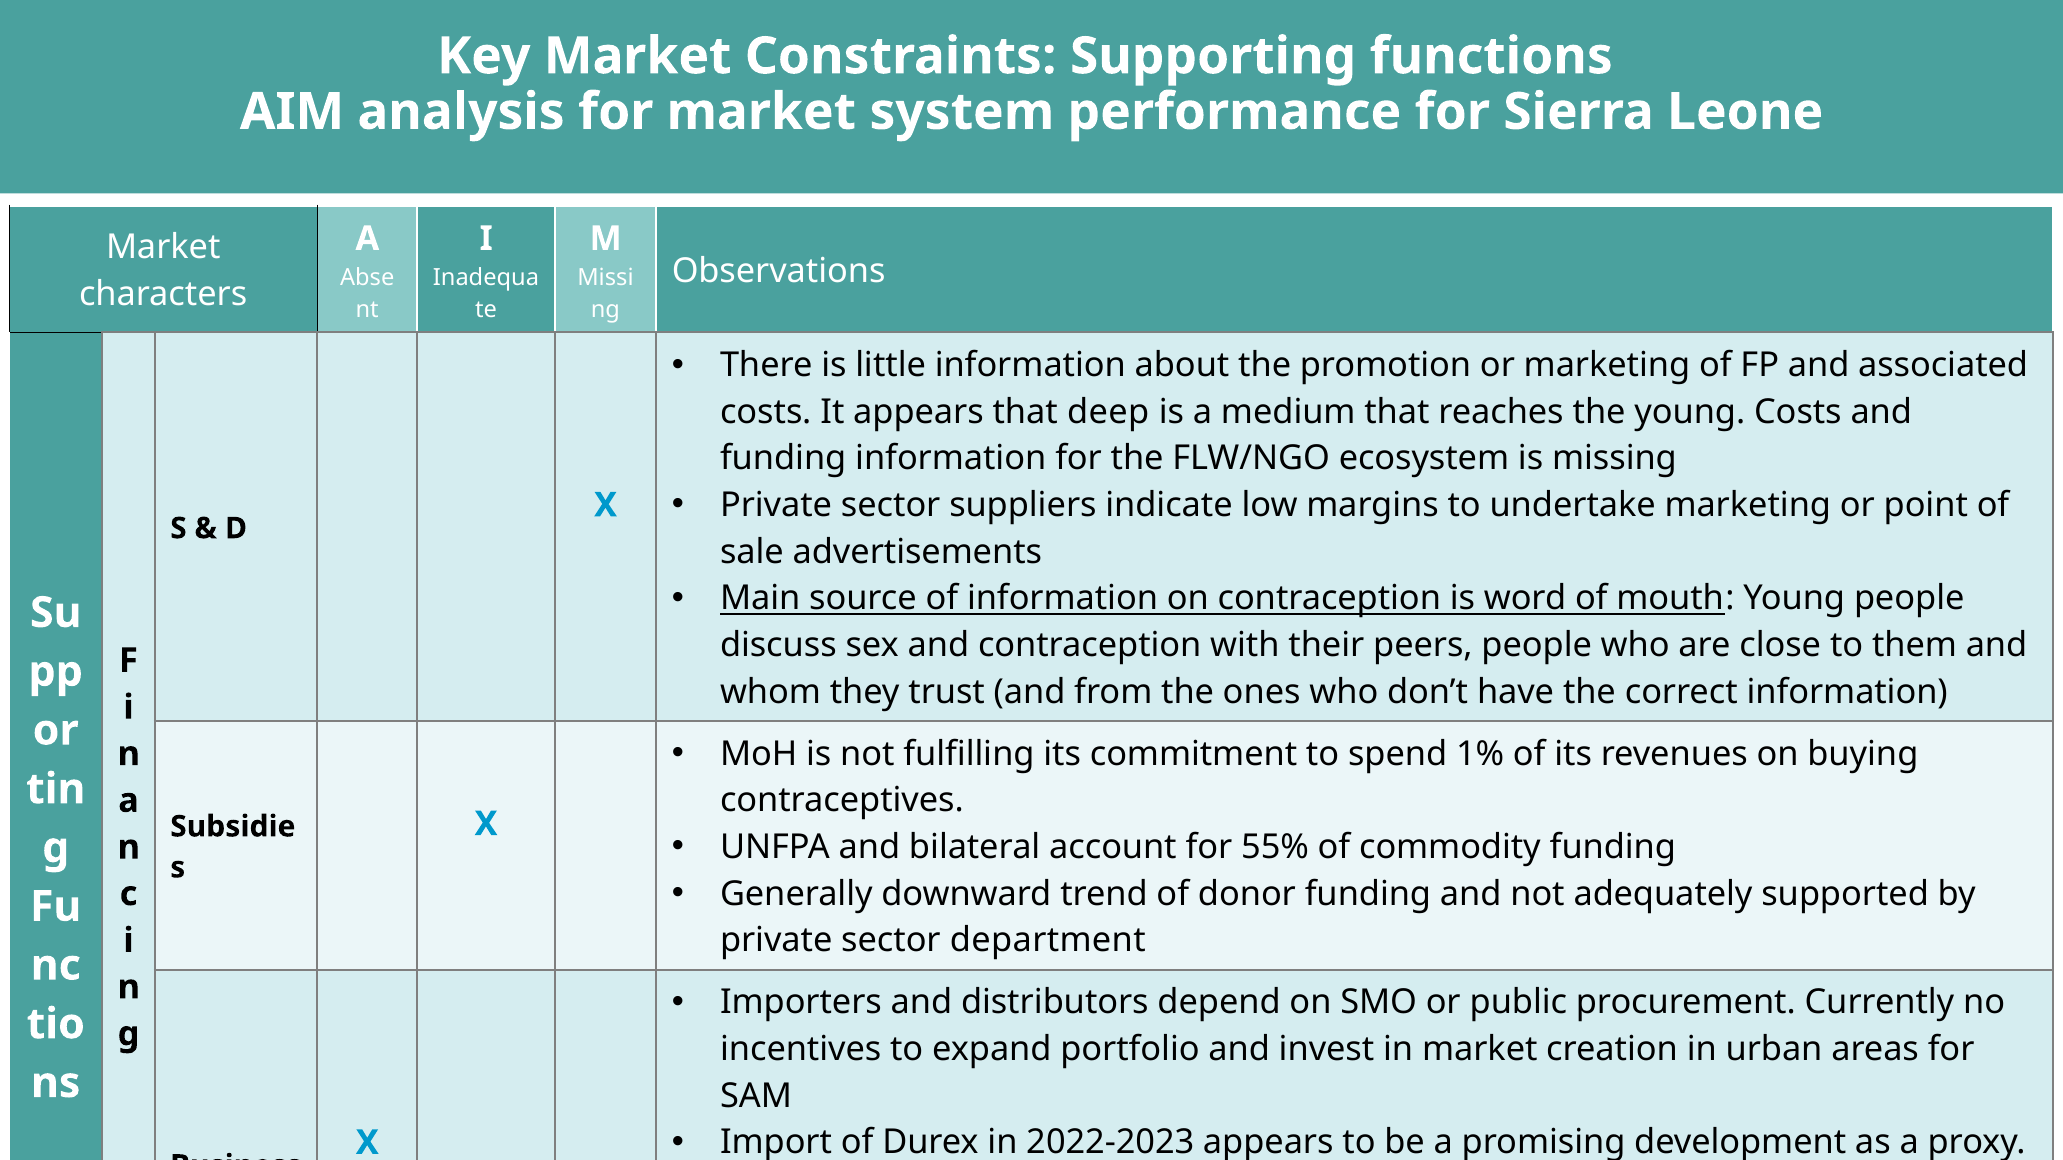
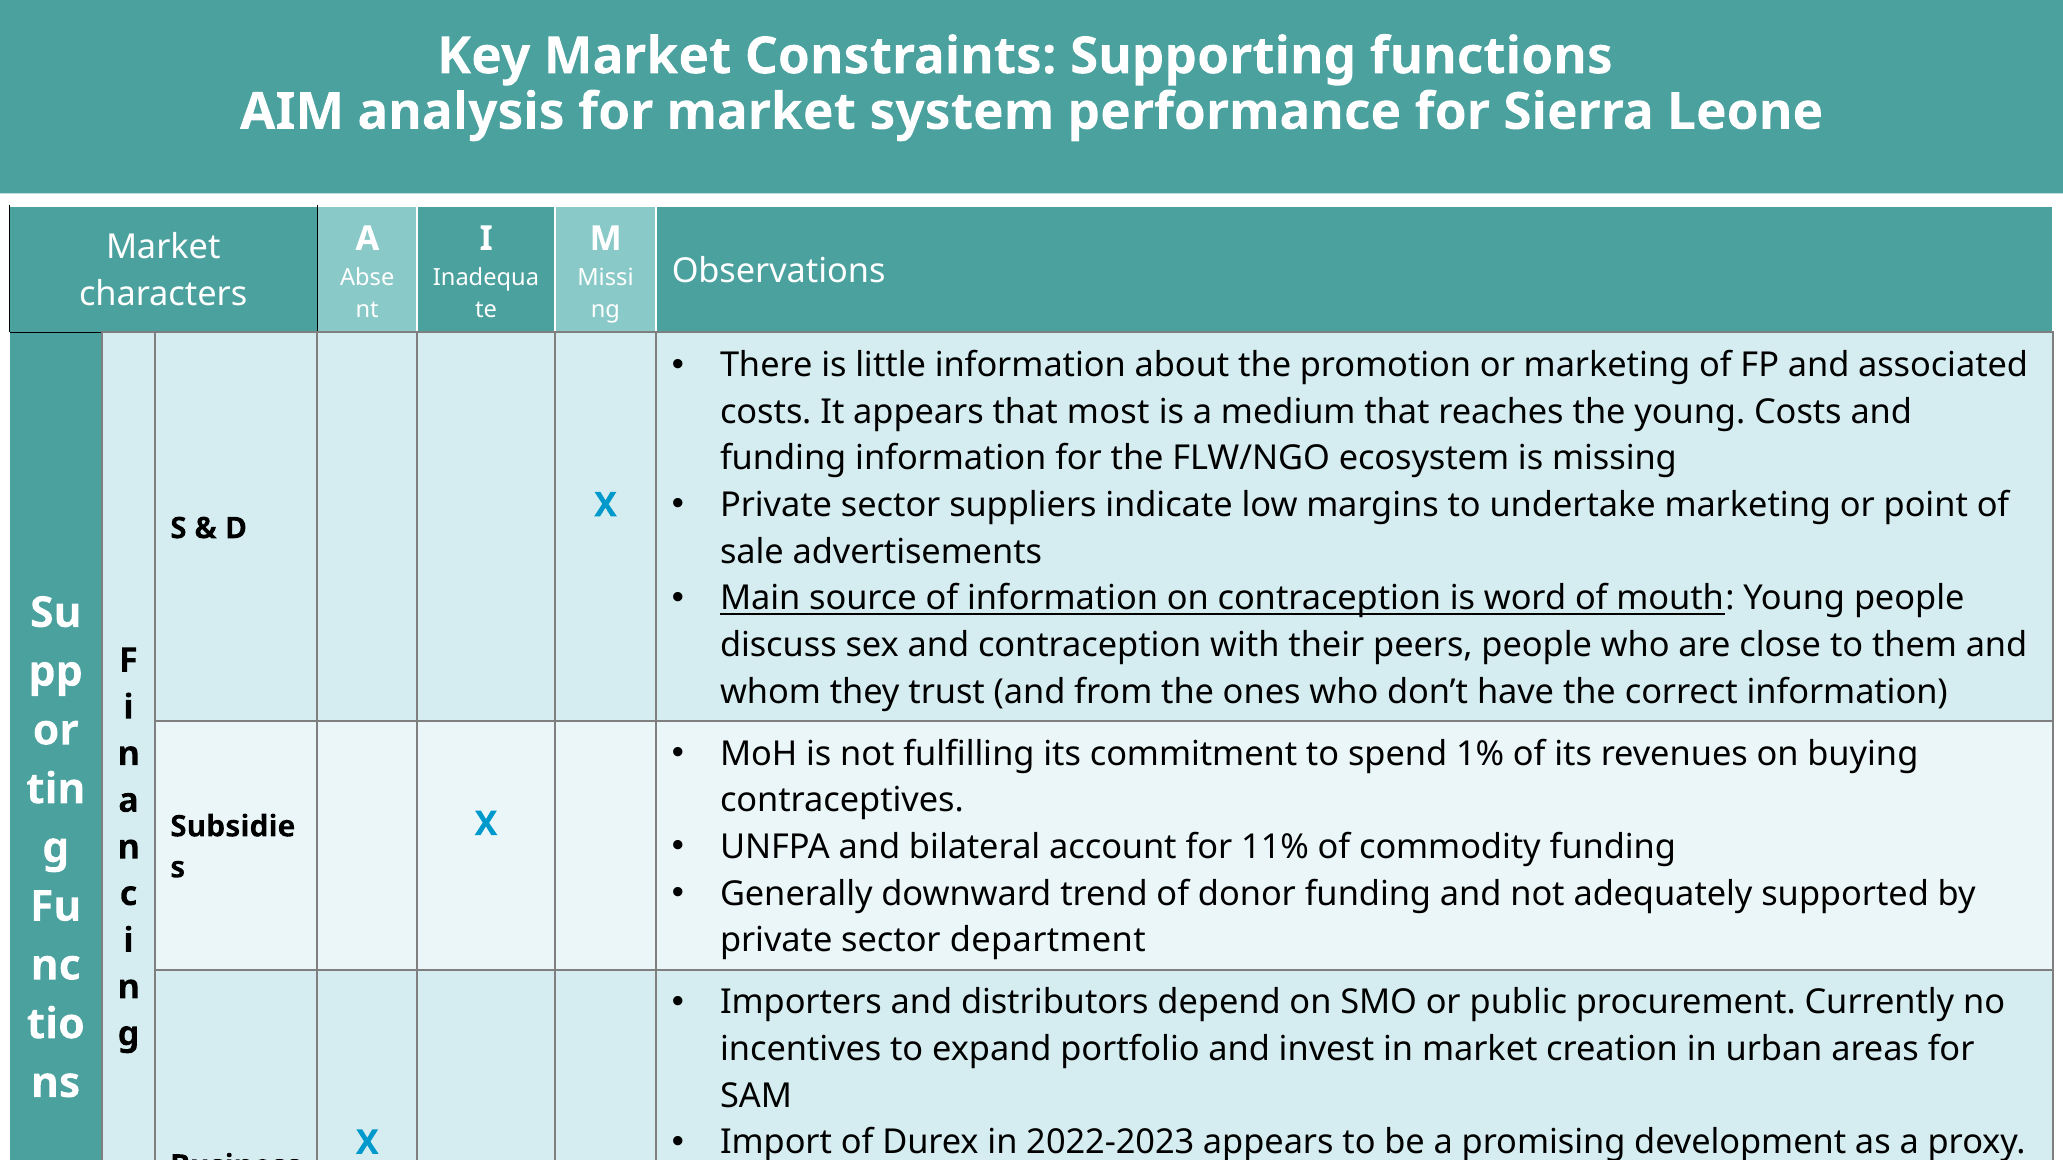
deep: deep -> most (1108, 412)
55%: 55% -> 11% (1275, 848)
